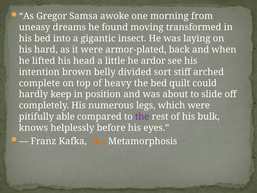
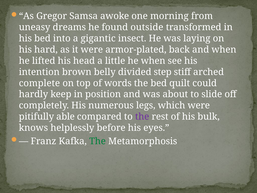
moving: moving -> outside (147, 27)
he ardor: ardor -> when (153, 61)
sort: sort -> step (163, 72)
heavy: heavy -> words (118, 83)
The colour: orange -> green (98, 141)
